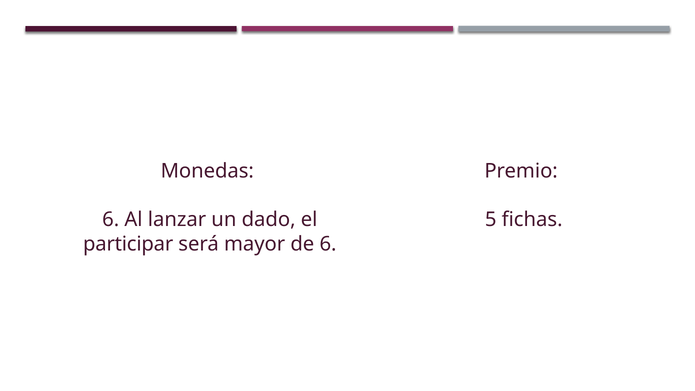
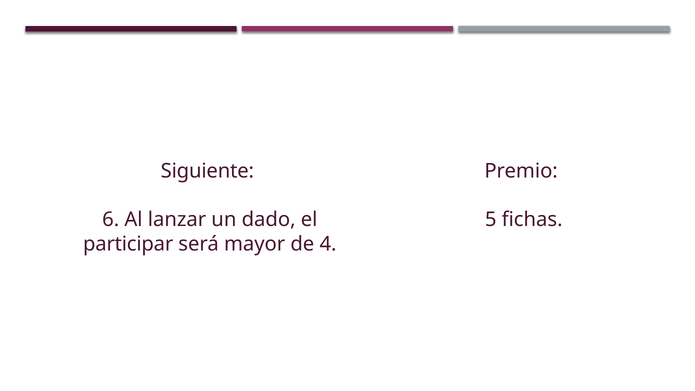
Monedas: Monedas -> Siguiente (207, 171)
de 6: 6 -> 4 (328, 244)
